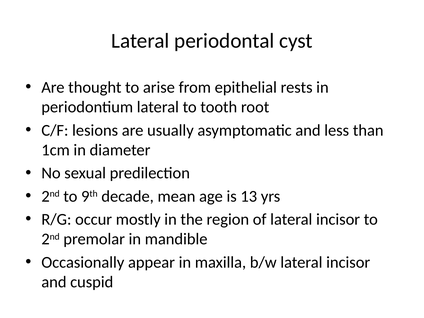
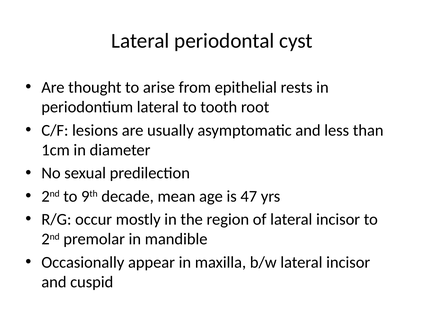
13: 13 -> 47 (249, 196)
